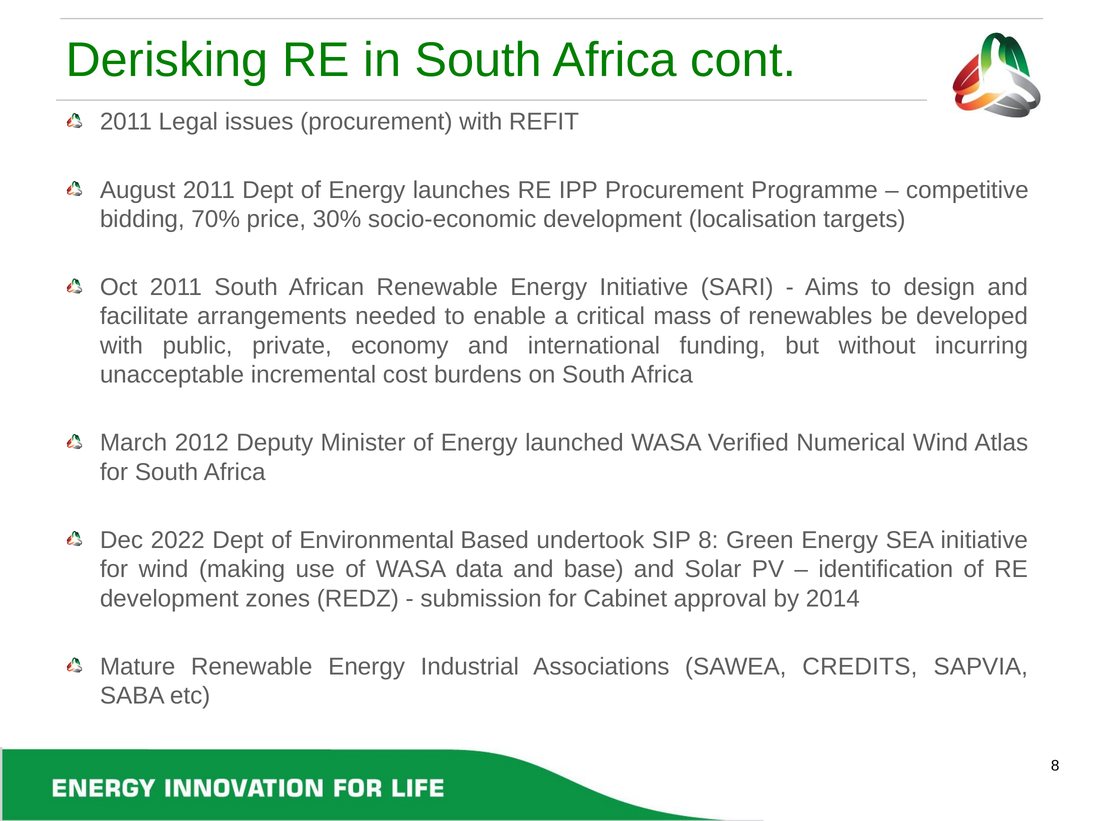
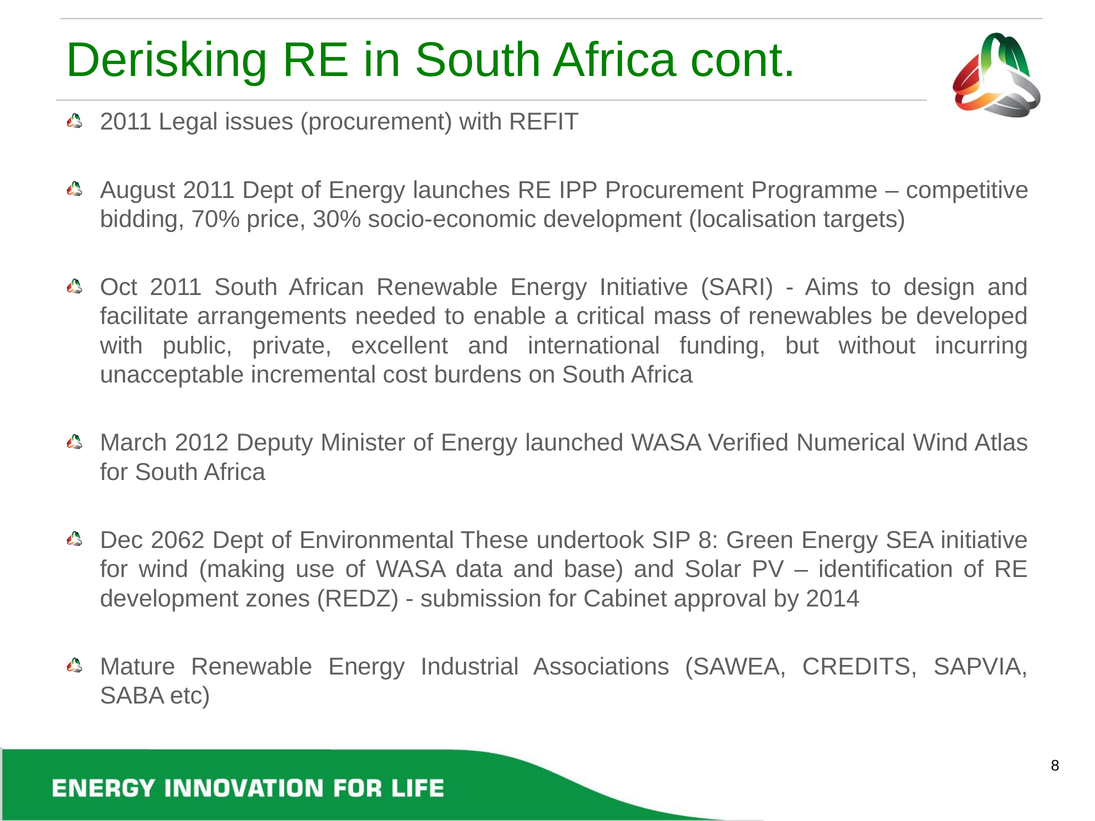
economy: economy -> excellent (400, 346)
2022: 2022 -> 2062 (178, 540)
Based: Based -> These (495, 540)
